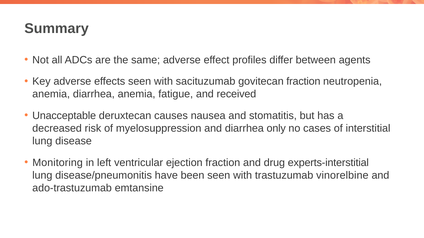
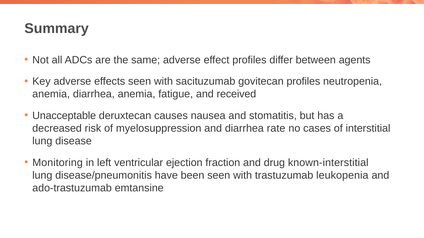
govitecan fraction: fraction -> profiles (303, 82)
only: only -> rate (276, 129)
experts-interstitial: experts-interstitial -> known-interstitial (328, 163)
vinorelbine: vinorelbine -> leukopenia (342, 176)
